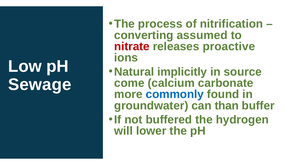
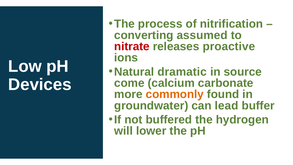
implicitly: implicitly -> dramatic (182, 72)
Sewage: Sewage -> Devices (40, 84)
commonly colour: blue -> orange (175, 94)
than: than -> lead (227, 106)
